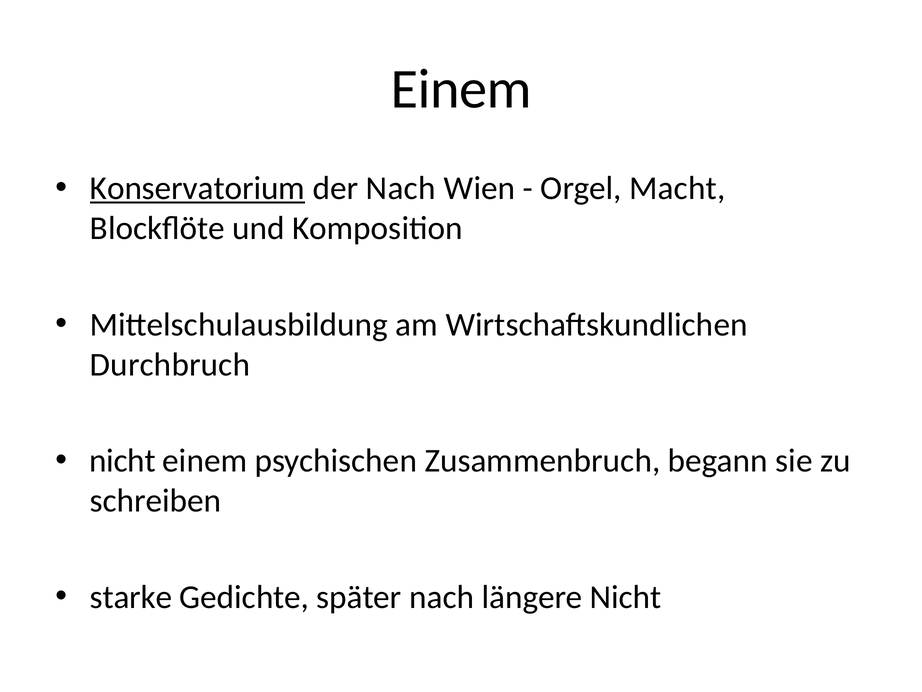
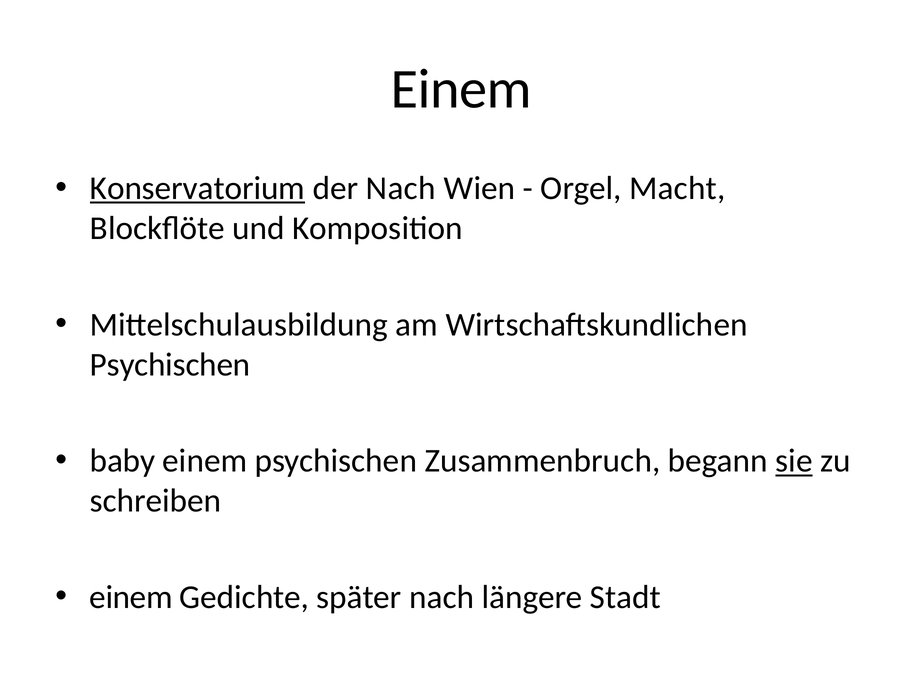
Durchbruch: Durchbruch -> Psychischen (170, 364)
nicht: nicht -> baby (122, 461)
sie underline: none -> present (794, 461)
starke: starke -> einem (131, 597)
längere Nicht: Nicht -> Stadt (625, 597)
